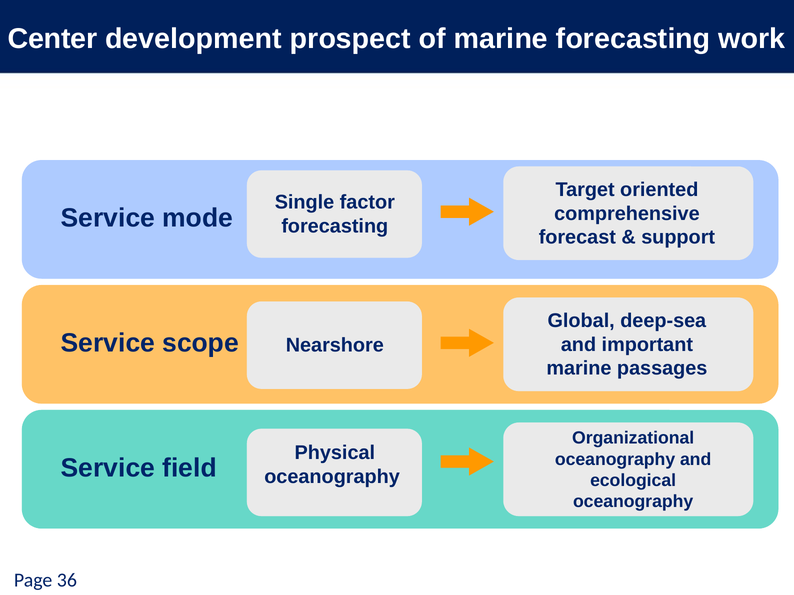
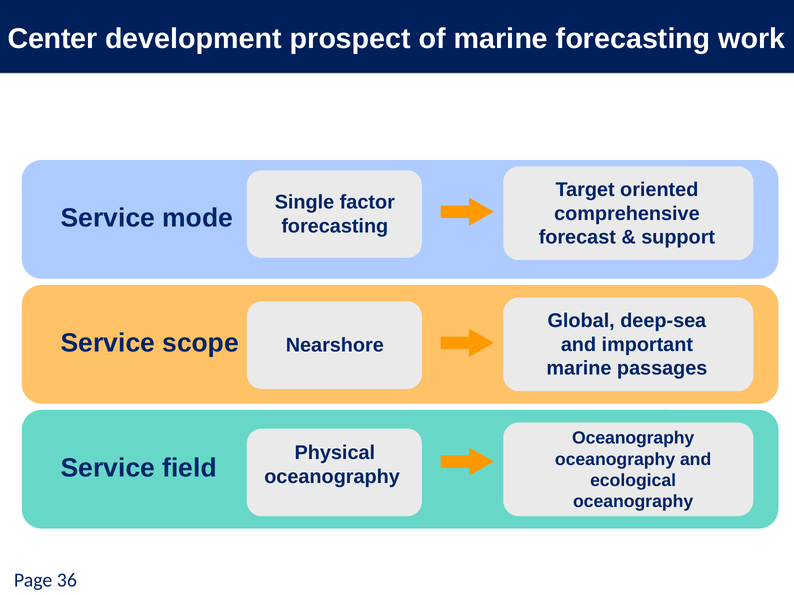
Organizational: Organizational -> Oceanography (633, 439)
